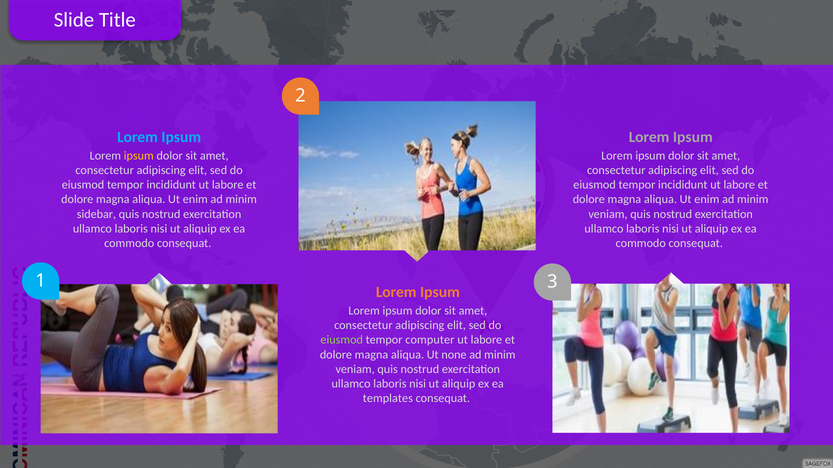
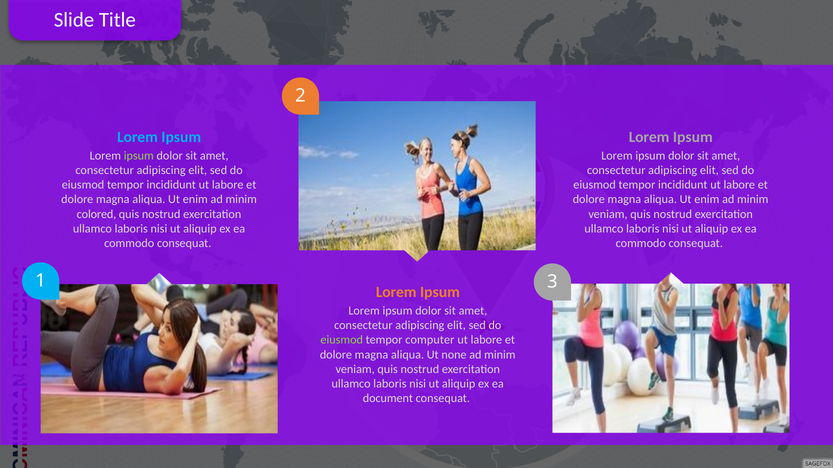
ipsum colour: yellow -> light green (139, 156)
sidebar: sidebar -> colored (96, 214)
templates: templates -> document (388, 399)
